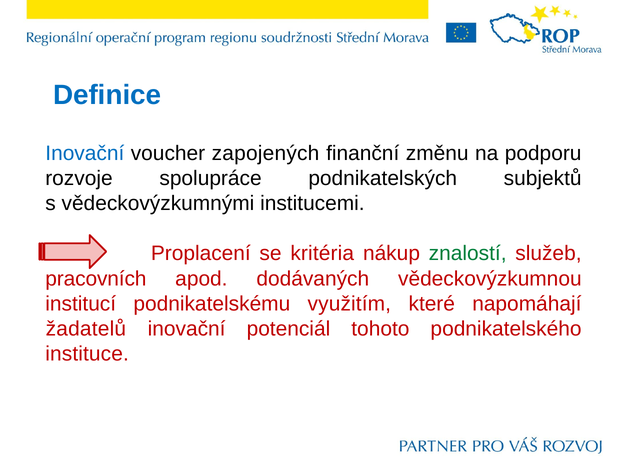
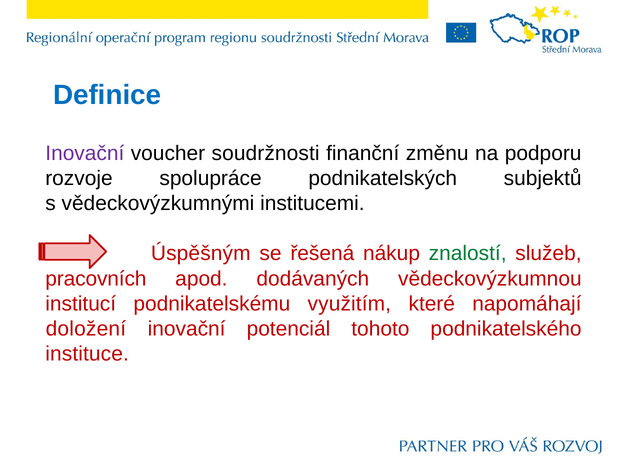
Inovační colour: blue -> purple (85, 153)
zapojených: zapojených -> soudržnosti (266, 153)
Proplacení: Proplacení -> Úspěšným (201, 254)
kritéria: kritéria -> řešená (322, 254)
žadatelů: žadatelů -> doložení (86, 329)
